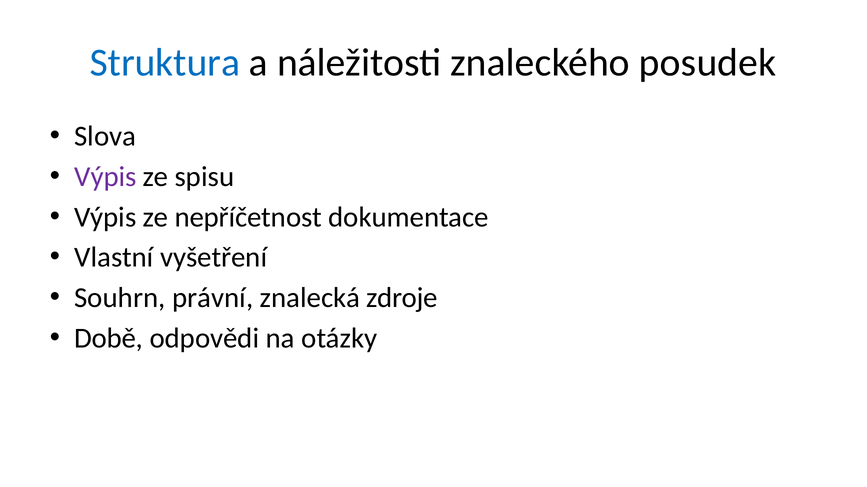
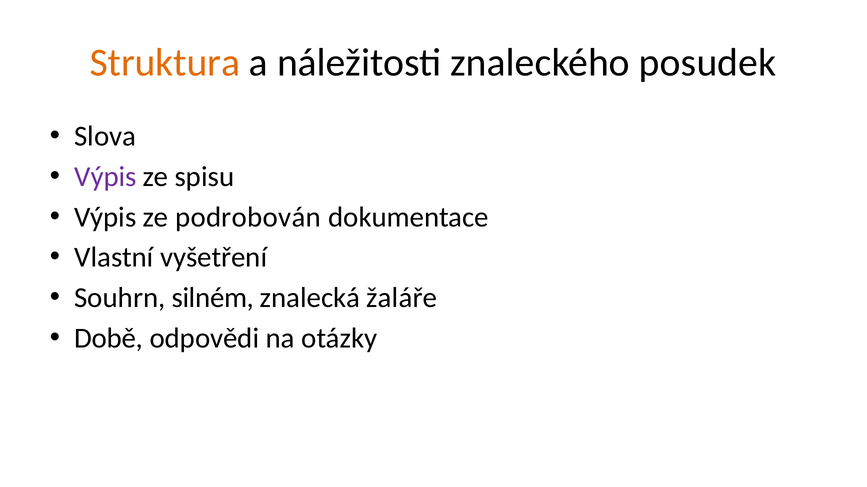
Struktura colour: blue -> orange (165, 63)
nepříčetnost: nepříčetnost -> podrobován (248, 217)
právní: právní -> silném (213, 298)
zdroje: zdroje -> žaláře (402, 298)
